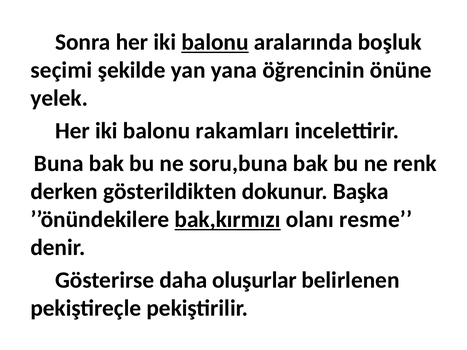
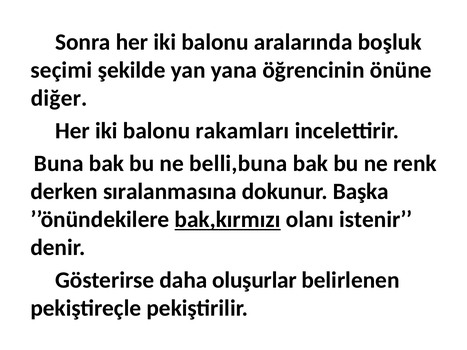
balonu underline: present -> none (215, 42)
yelek: yelek -> diğer (59, 98)
soru,buna: soru,buna -> belli,buna (238, 164)
gösterildikten: gösterildikten -> sıralanmasına (170, 192)
resme: resme -> istenir (376, 220)
